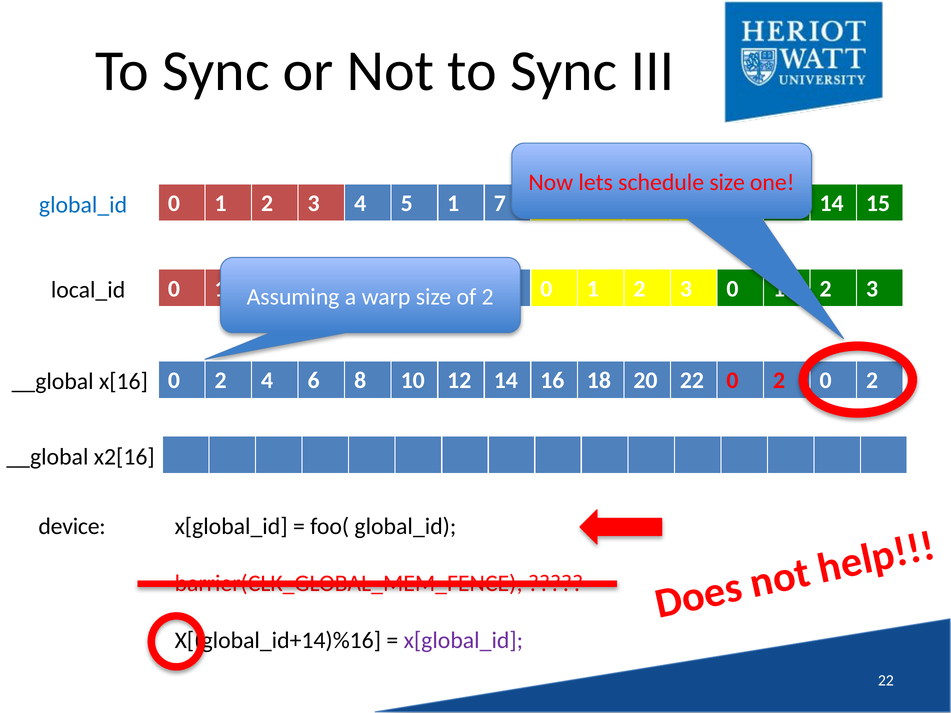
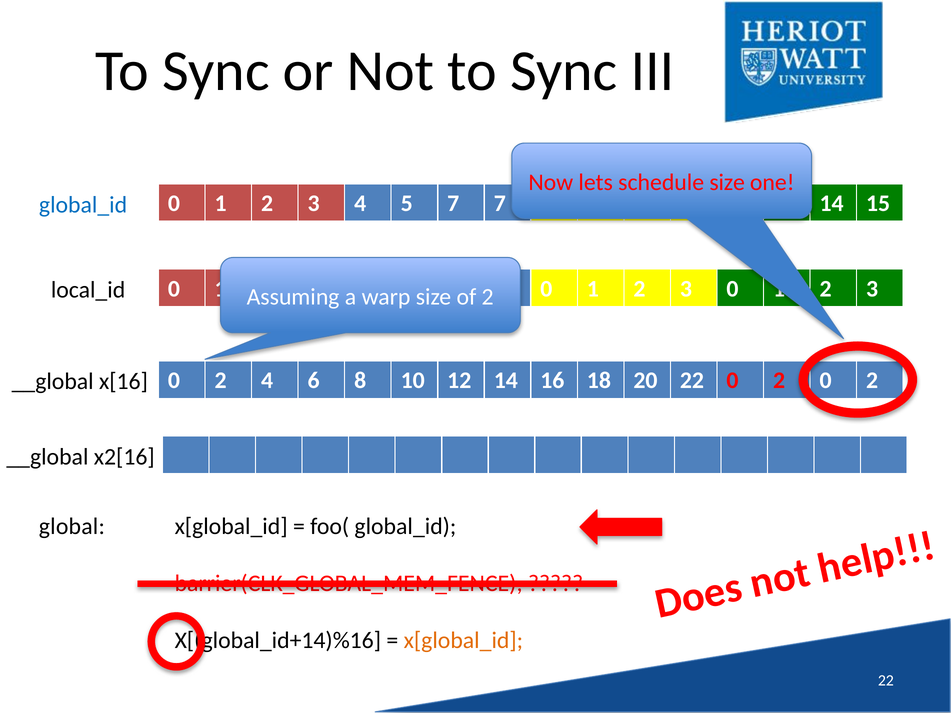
5 1: 1 -> 7 (453, 203)
device: device -> global (72, 526)
x[global_id colour: purple -> orange (463, 641)
